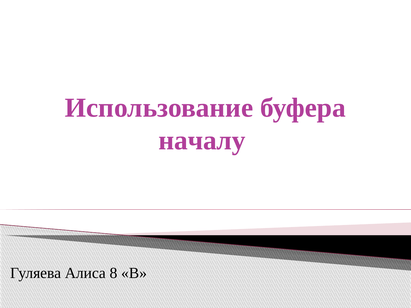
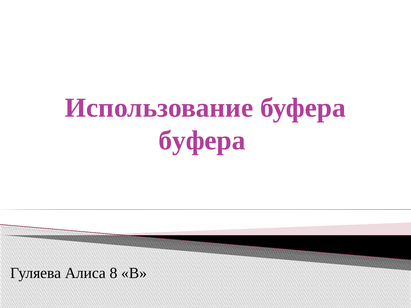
началу: началу -> буфера (202, 141)
